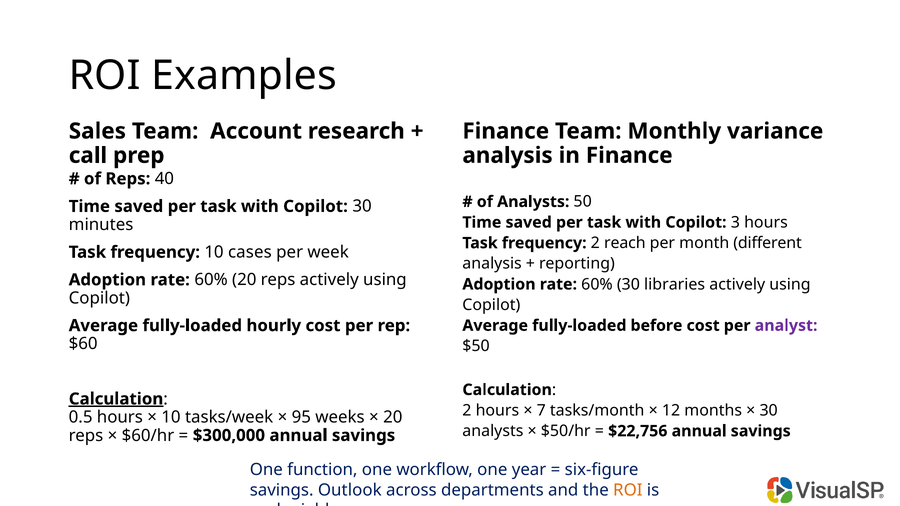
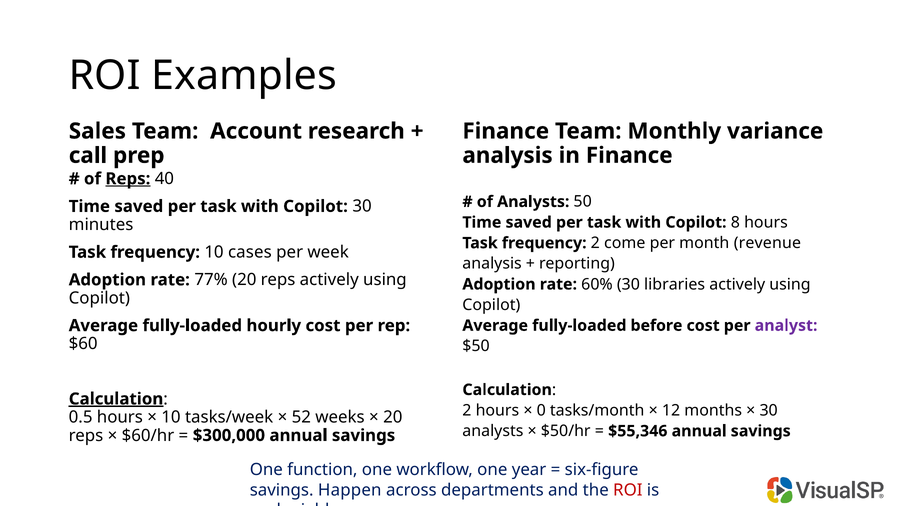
Reps underline: none -> present (128, 179)
3: 3 -> 8 (735, 222)
reach: reach -> come (625, 243)
different: different -> revenue (767, 243)
60%: 60% -> 77% (211, 280)
7: 7 -> 0 (541, 411)
95: 95 -> 52 (301, 417)
$22,756: $22,756 -> $55,346 (638, 431)
Outlook: Outlook -> Happen (350, 490)
ROI colour: orange -> red (628, 490)
